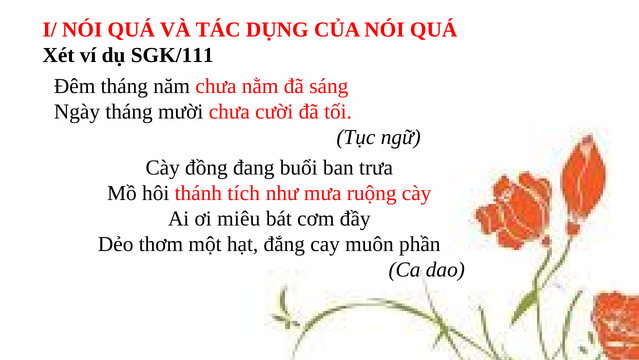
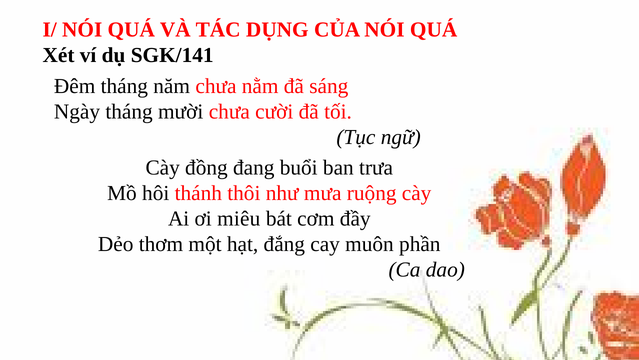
SGK/111: SGK/111 -> SGK/141 (172, 55)
tích: tích -> thôi (244, 193)
